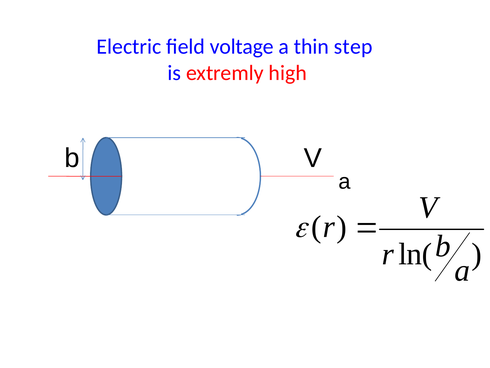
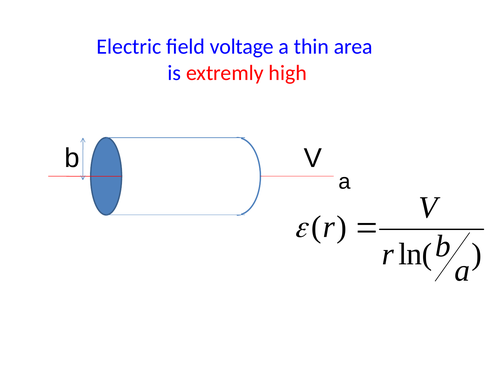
step: step -> area (353, 47)
